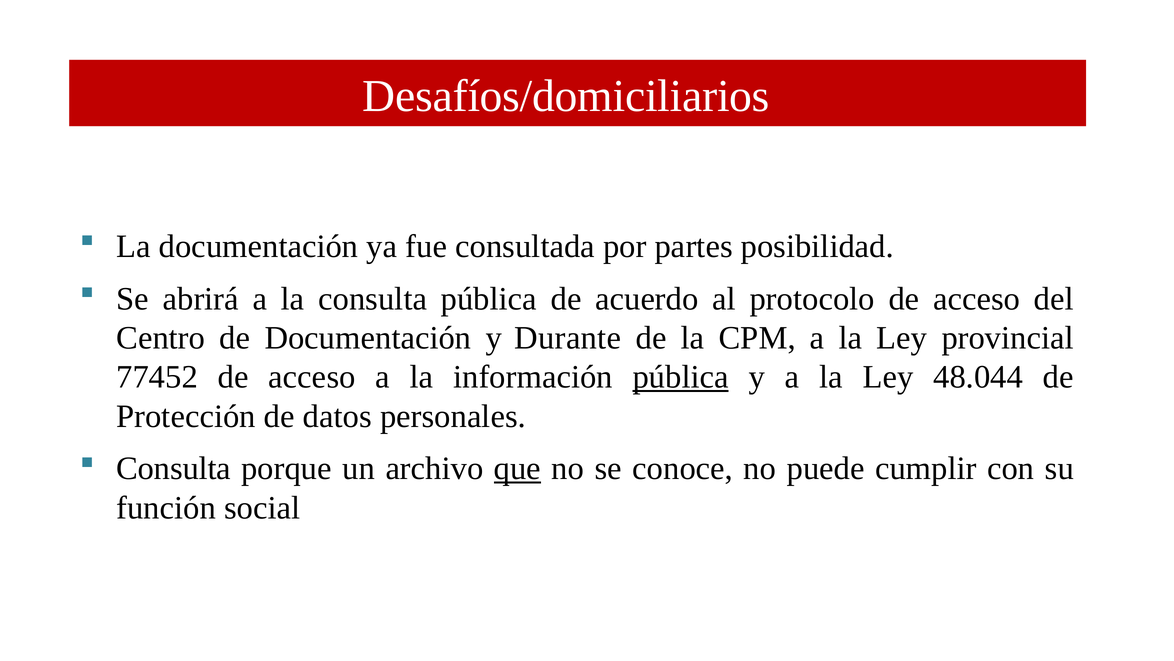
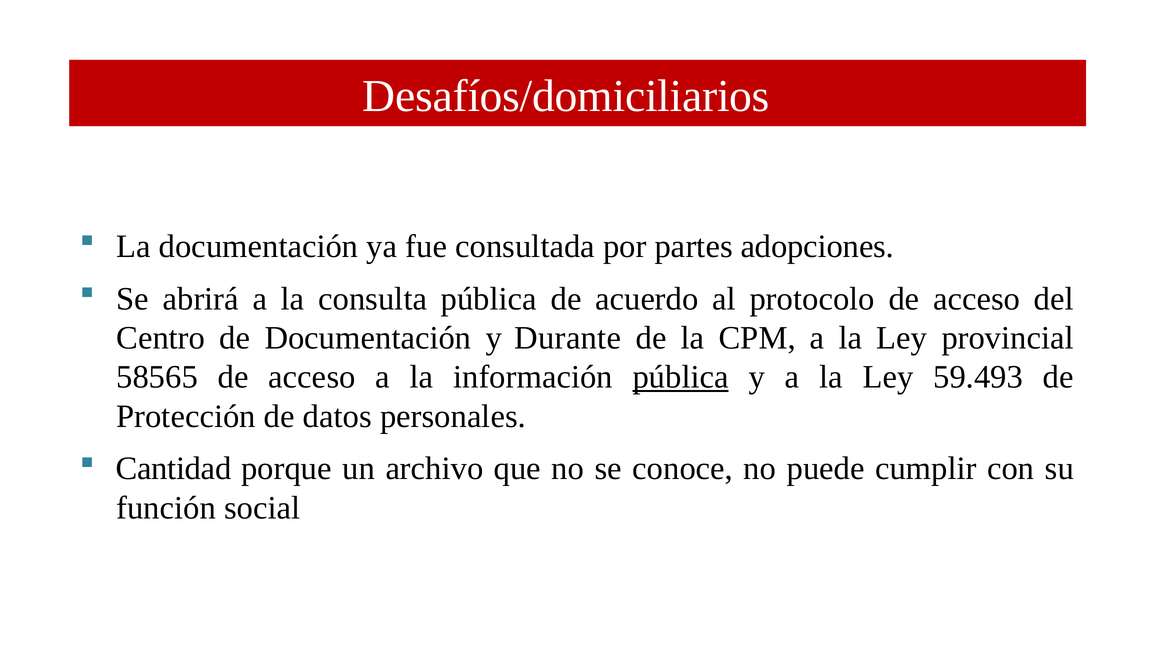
posibilidad: posibilidad -> adopciones (817, 246)
77452: 77452 -> 58565 (157, 377)
48.044: 48.044 -> 59.493 (978, 377)
Consulta: Consulta -> Cantidad (174, 468)
que underline: present -> none (517, 468)
